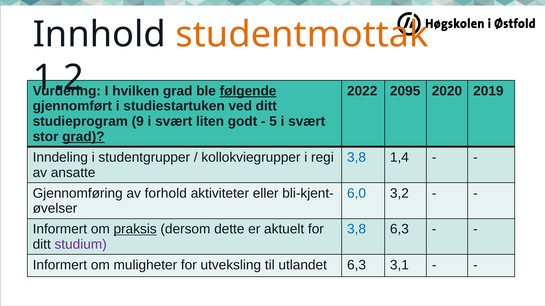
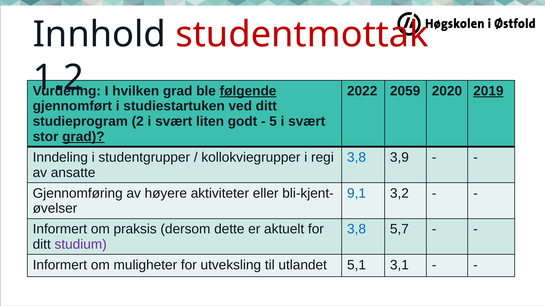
studentmottak colour: orange -> red (302, 35)
2095: 2095 -> 2059 (405, 91)
2019 underline: none -> present (488, 91)
9: 9 -> 2 (138, 122)
1,4: 1,4 -> 3,9 (399, 158)
forhold: forhold -> høyere (166, 194)
6,0: 6,0 -> 9,1 (357, 194)
praksis underline: present -> none (135, 230)
3,8 6,3: 6,3 -> 5,7 (399, 230)
utlandet 6,3: 6,3 -> 5,1 (357, 266)
